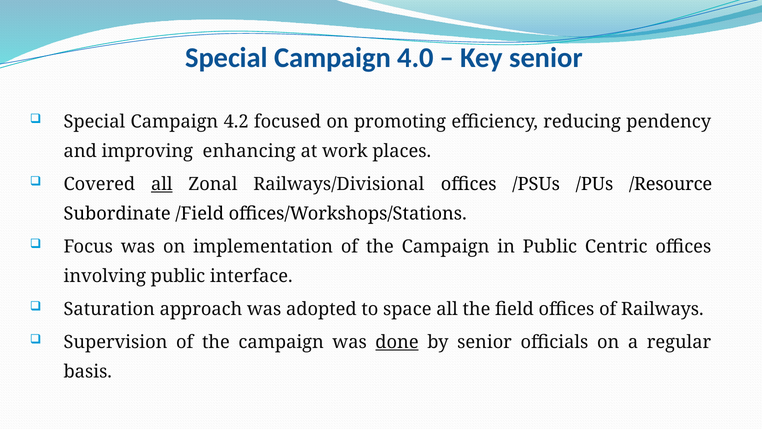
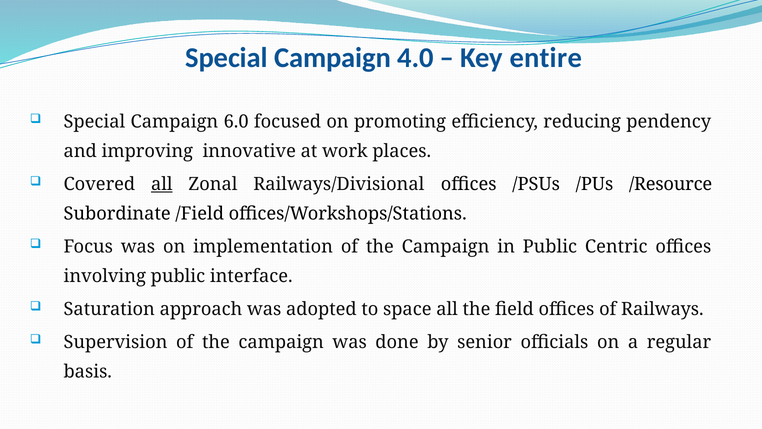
Key senior: senior -> entire (546, 58)
4.2: 4.2 -> 6.0 (236, 121)
enhancing: enhancing -> innovative (249, 151)
done underline: present -> none (397, 342)
